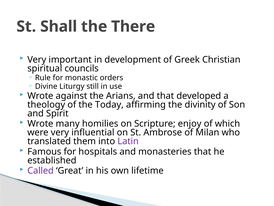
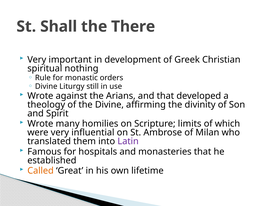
councils: councils -> nothing (82, 68)
the Today: Today -> Divine (109, 104)
enjoy: enjoy -> limits (190, 123)
Called colour: purple -> orange (41, 170)
